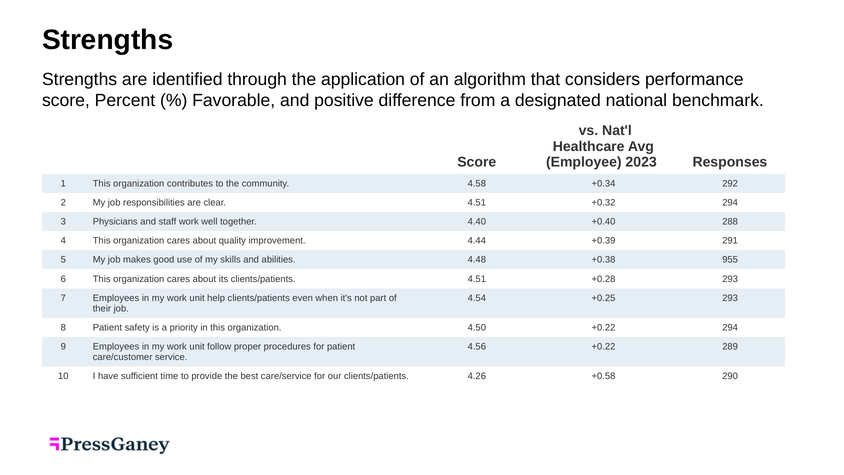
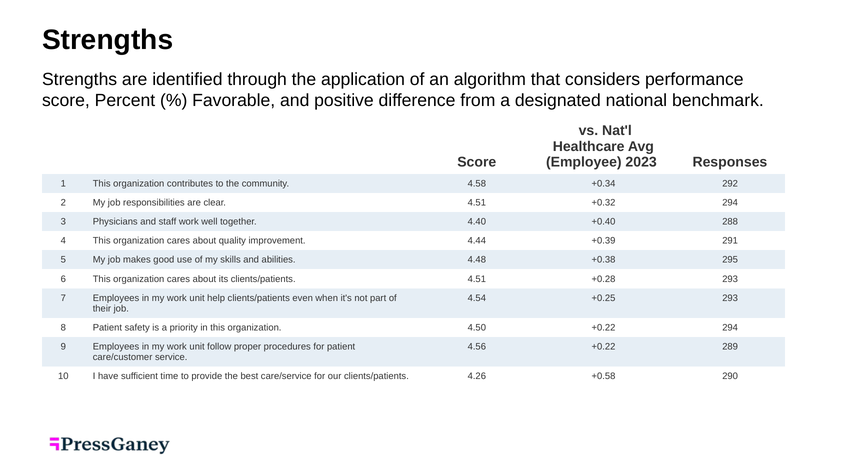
955: 955 -> 295 (730, 260)
